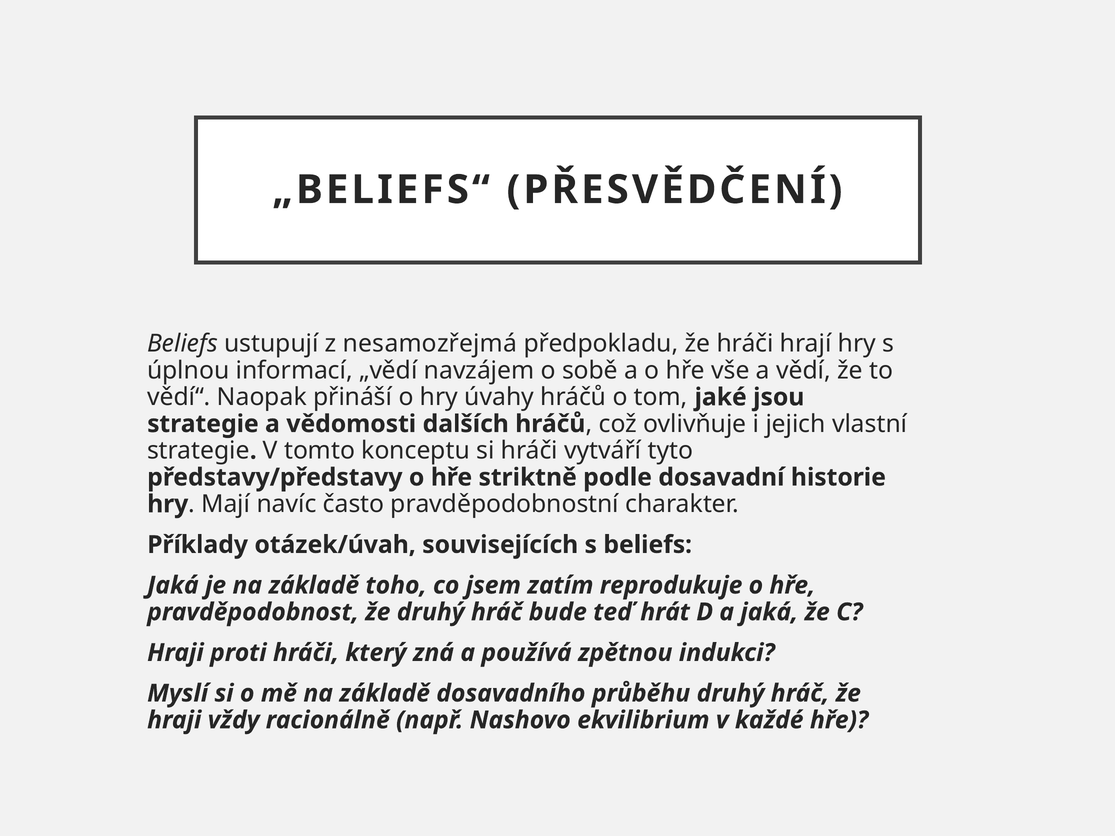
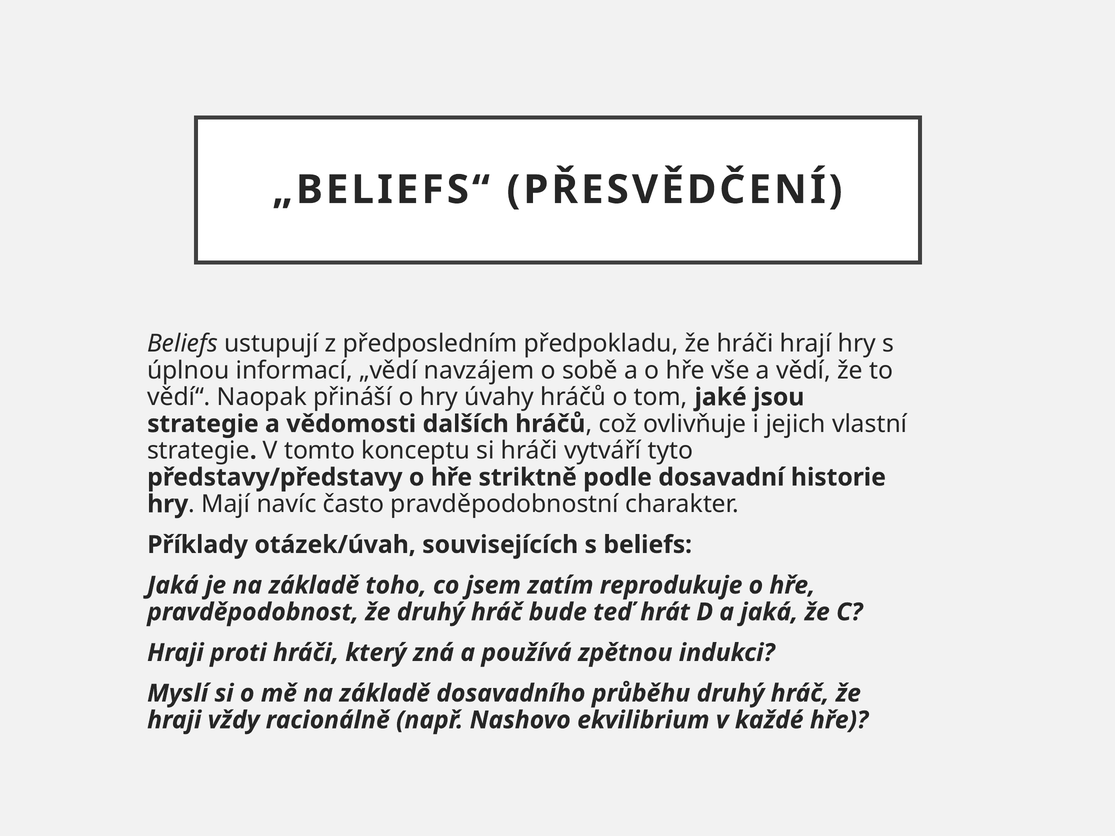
nesamozřejmá: nesamozřejmá -> předposledním (430, 344)
